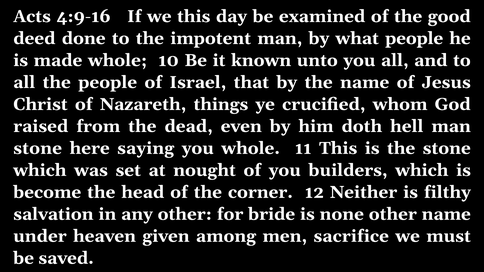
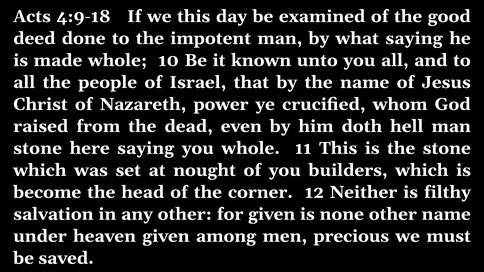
4:9-16: 4:9-16 -> 4:9-18 (84, 16)
what people: people -> saying (414, 38)
things: things -> power (221, 104)
for bride: bride -> given (272, 214)
sacrifice: sacrifice -> precious (351, 236)
